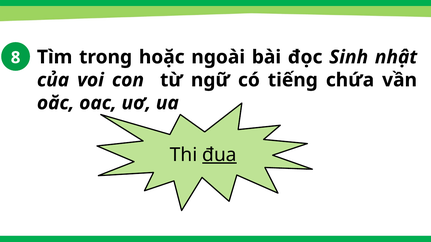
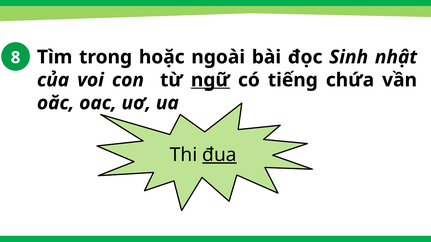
ngữ underline: none -> present (210, 80)
